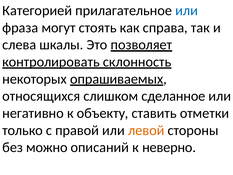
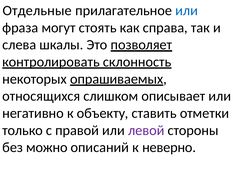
Категорией: Категорией -> Отдельные (37, 11)
сделанное: сделанное -> описывает (173, 96)
левой colour: orange -> purple (146, 130)
